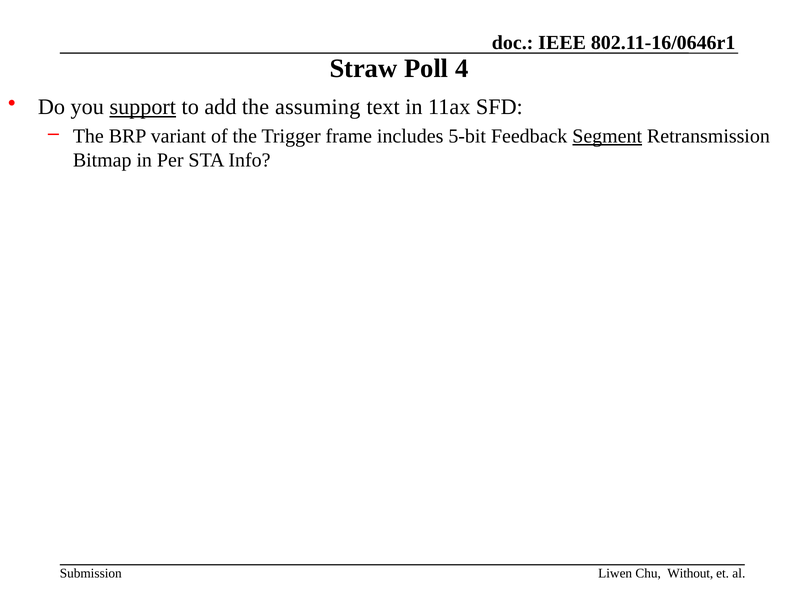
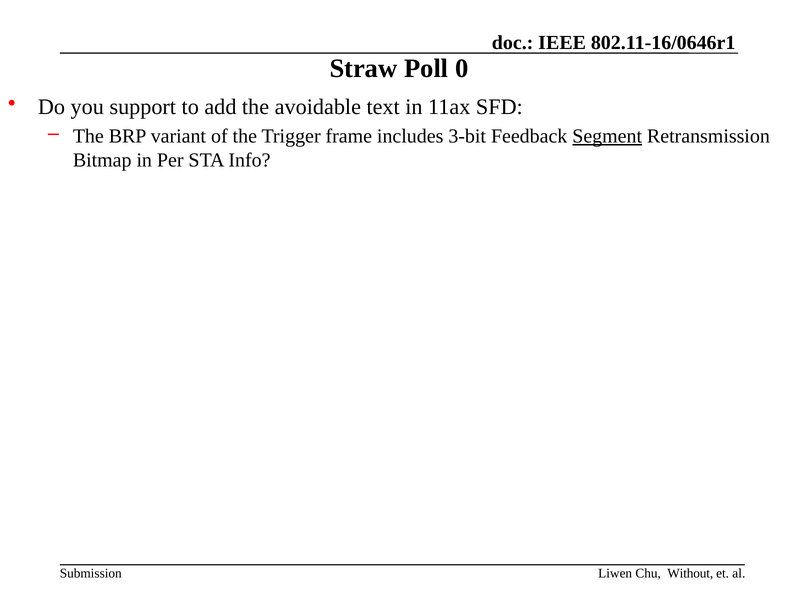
4: 4 -> 0 (462, 68)
support underline: present -> none (143, 107)
assuming: assuming -> avoidable (318, 107)
5-bit: 5-bit -> 3-bit (467, 136)
